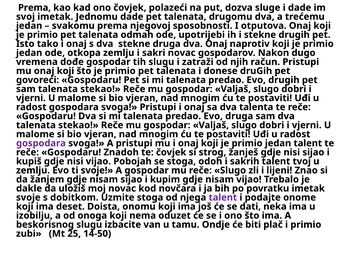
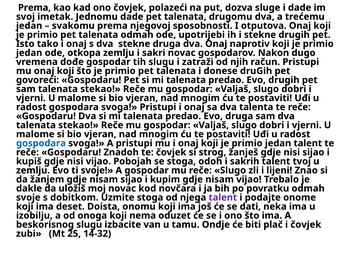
gospodara colour: purple -> blue (41, 143)
povratku imetak: imetak -> odmah (308, 189)
i primio: primio -> čovjek (306, 225)
14-50: 14-50 -> 14-32 (97, 234)
